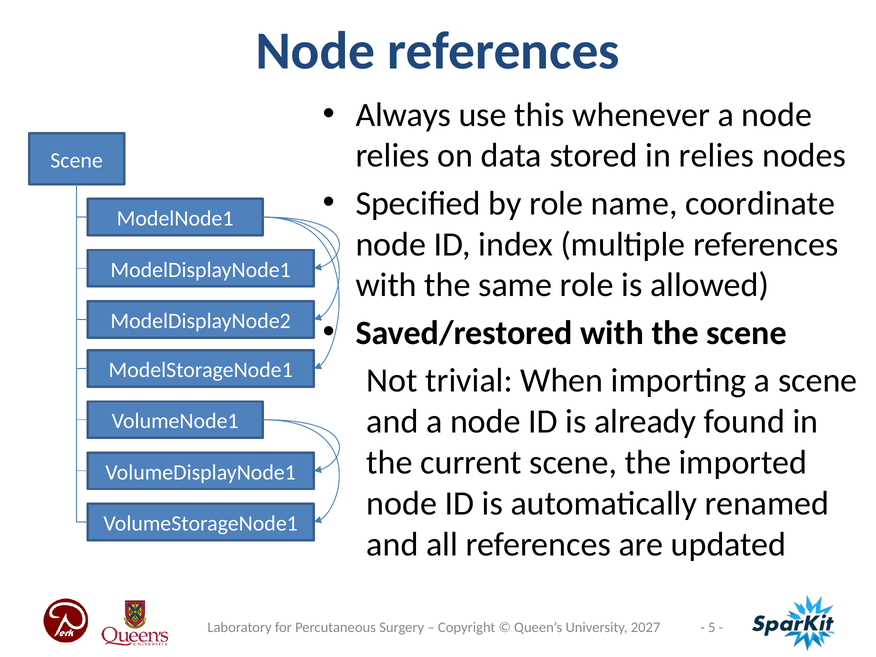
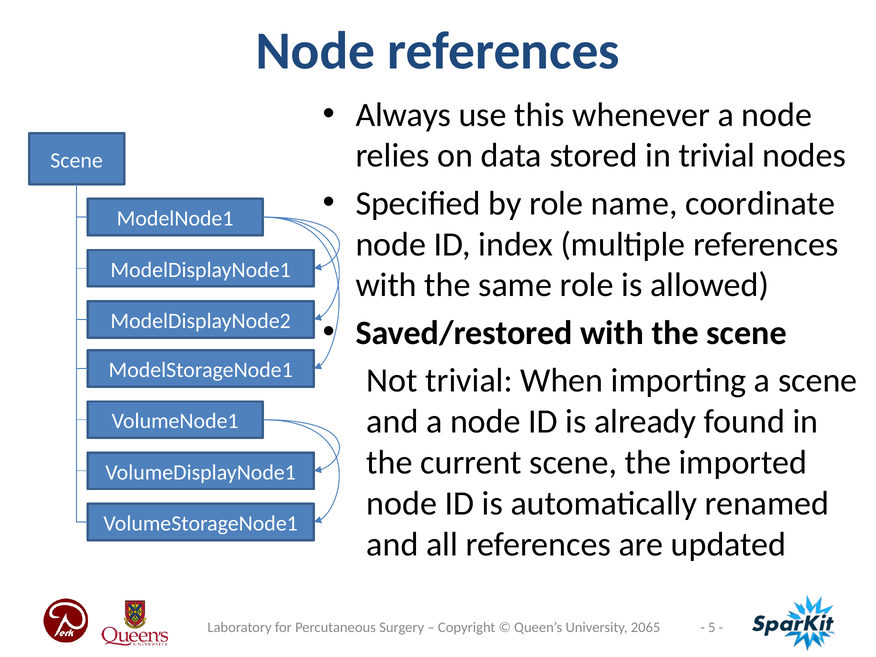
in relies: relies -> trivial (717, 156)
2027: 2027 -> 2065 (646, 627)
